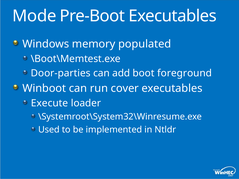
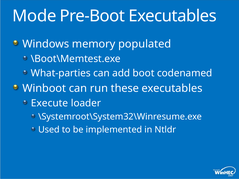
Door-parties: Door-parties -> What-parties (61, 73)
foreground: foreground -> codenamed (185, 73)
cover: cover -> these (125, 88)
